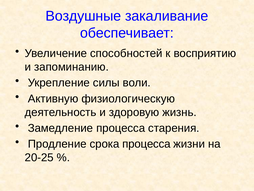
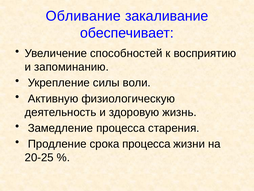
Воздушные: Воздушные -> Обливание (83, 16)
